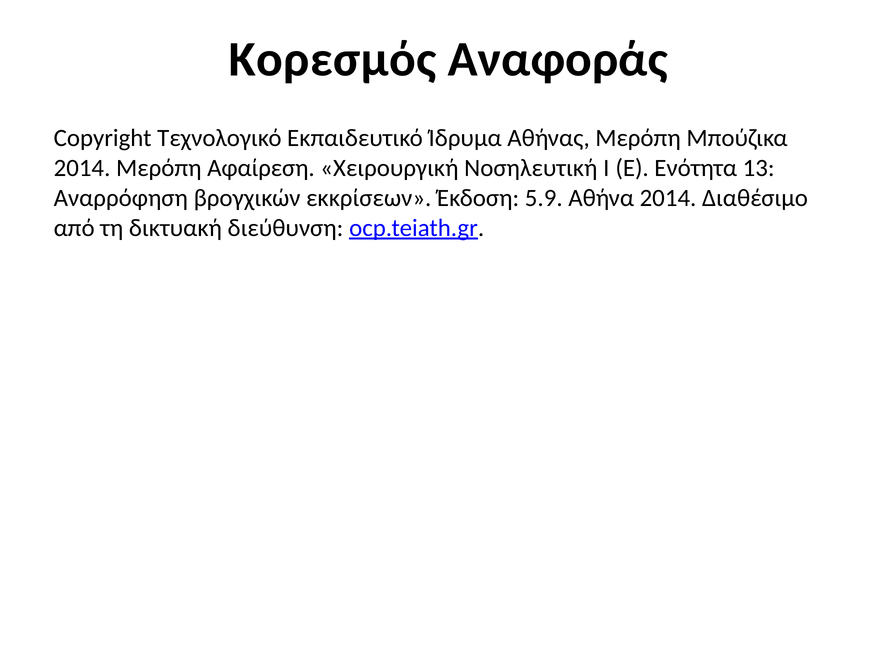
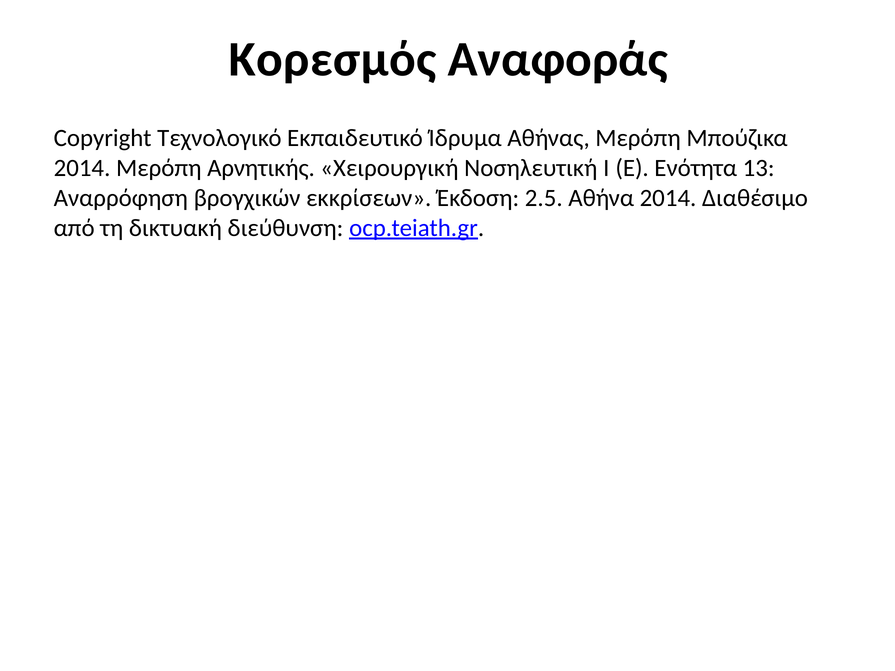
Αφαίρεση: Αφαίρεση -> Αρνητικής (261, 168)
5.9: 5.9 -> 2.5 (544, 198)
